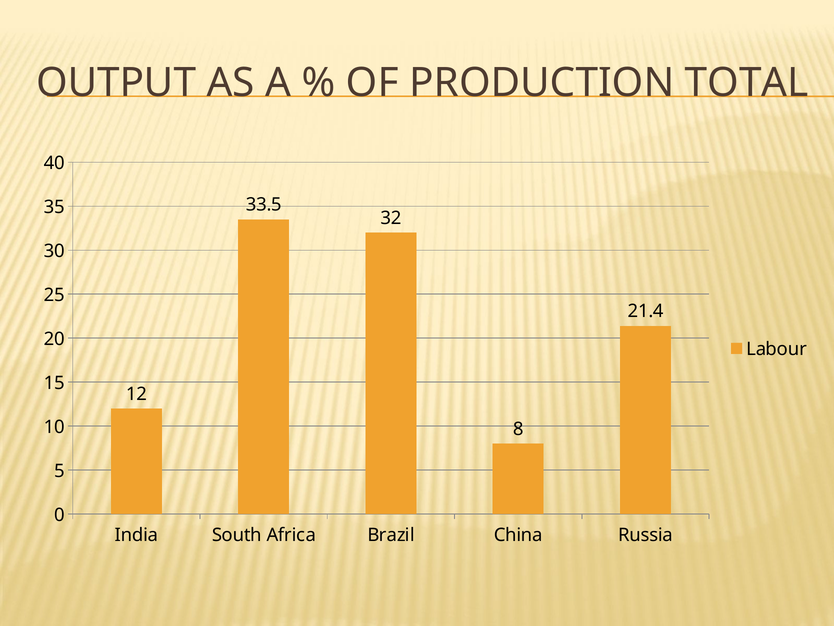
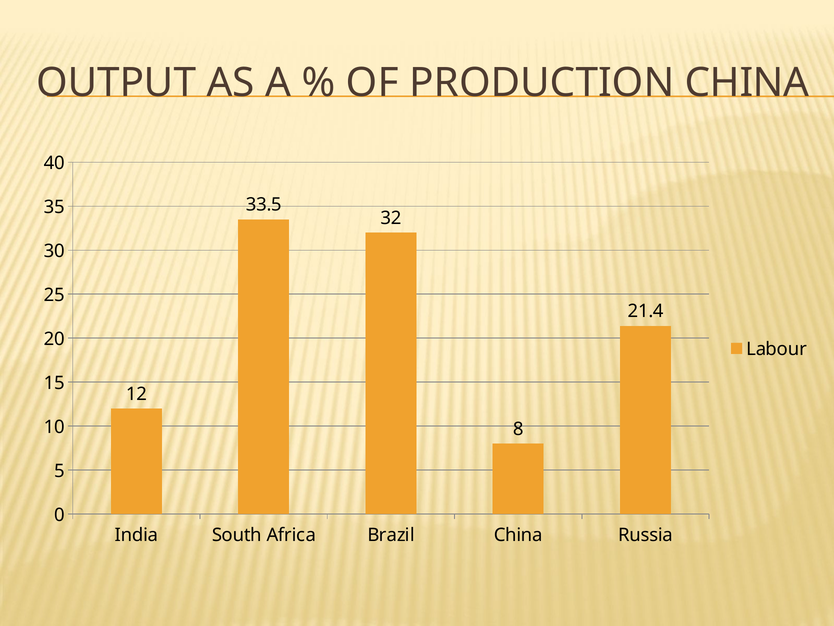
PRODUCTION TOTAL: TOTAL -> CHINA (747, 83)
